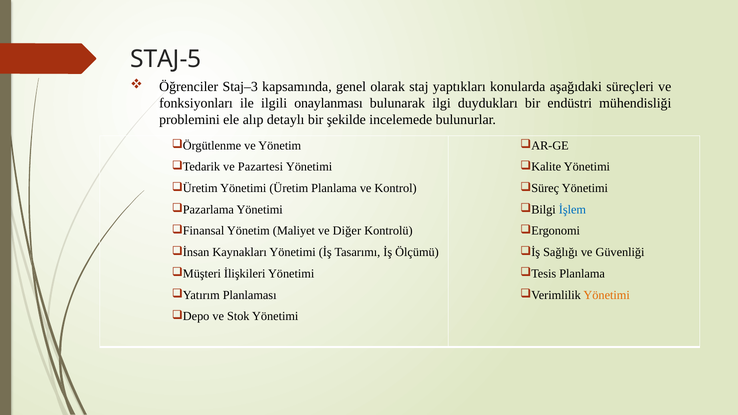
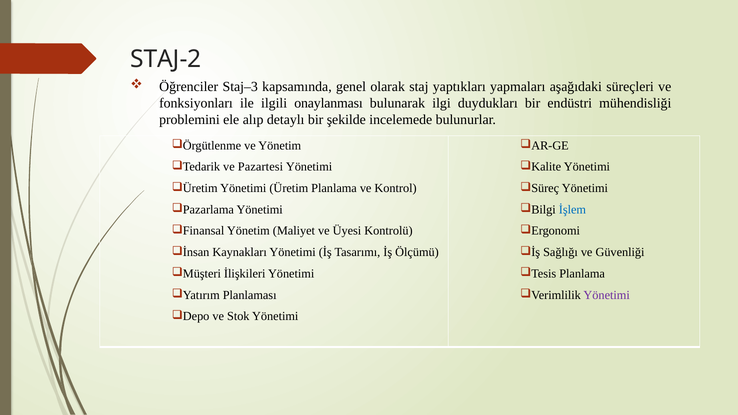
STAJ-5: STAJ-5 -> STAJ-2 (166, 59)
konularda: konularda -> yapmaları (518, 87)
Diğer: Diğer -> Üyesi (347, 231)
Yönetimi colour: orange -> purple (607, 295)
